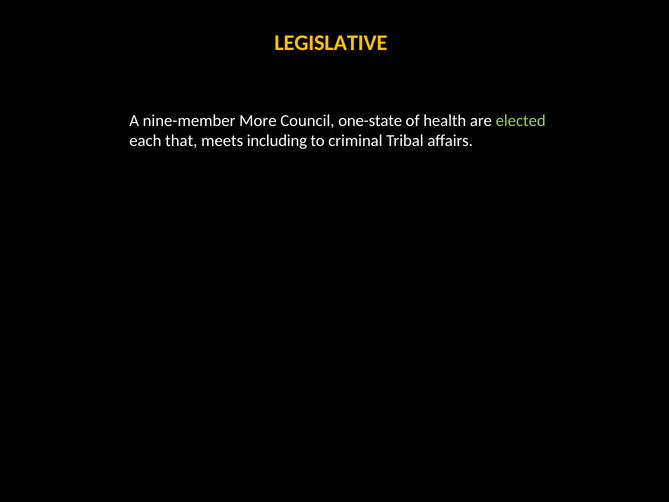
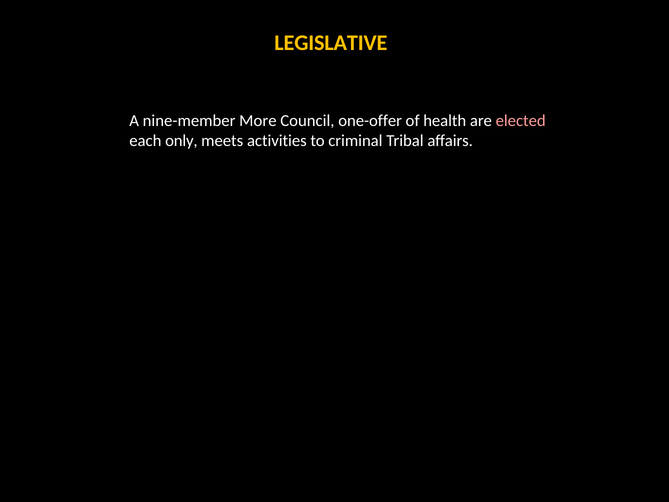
one-state: one-state -> one-offer (370, 120)
elected colour: light green -> pink (521, 120)
that: that -> only (181, 141)
including: including -> activities (277, 141)
